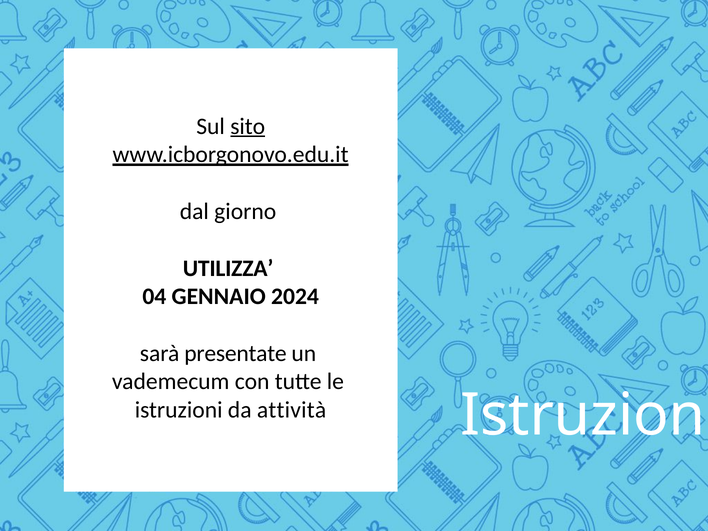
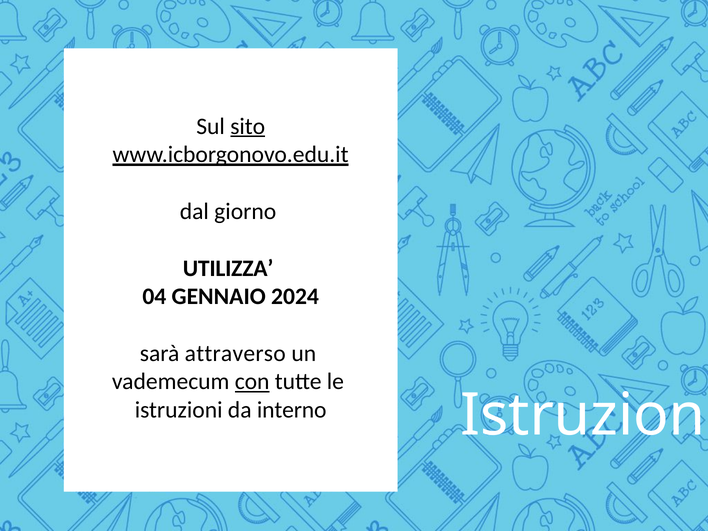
presentate: presentate -> attraverso (235, 353)
con underline: none -> present (252, 382)
attività: attività -> interno (292, 410)
